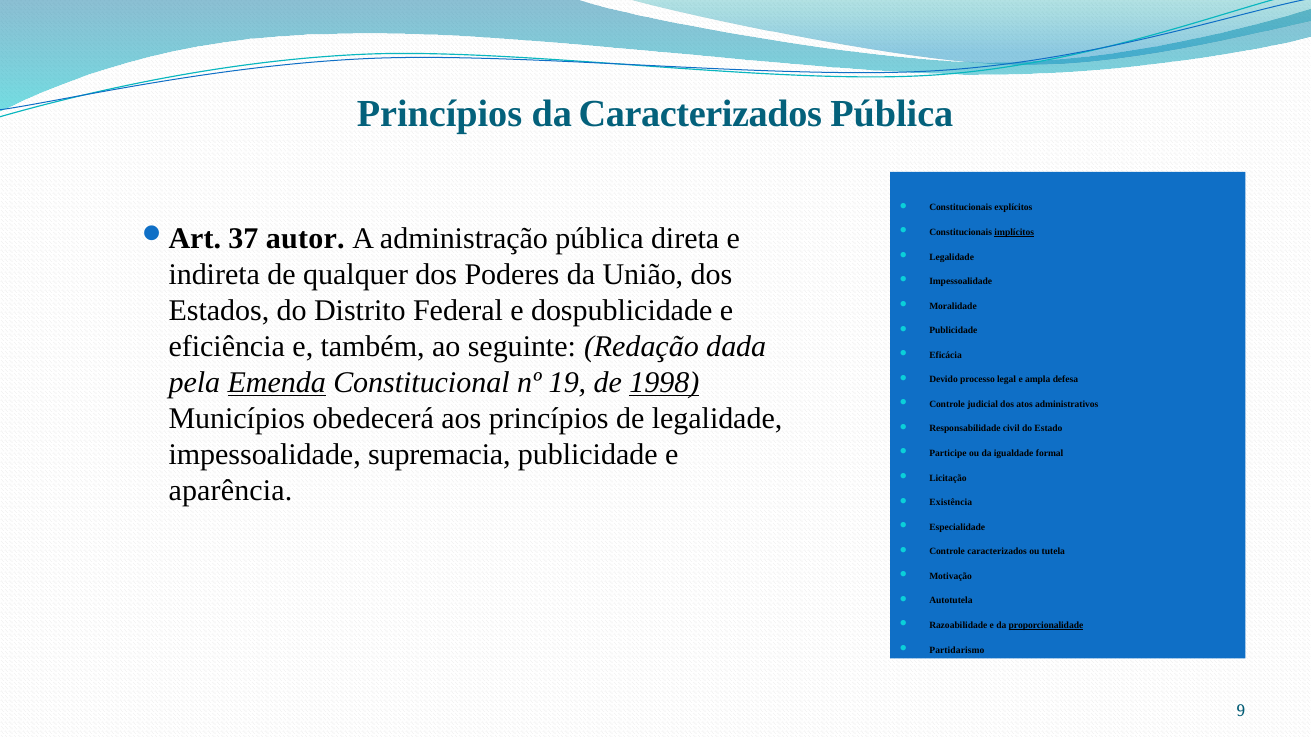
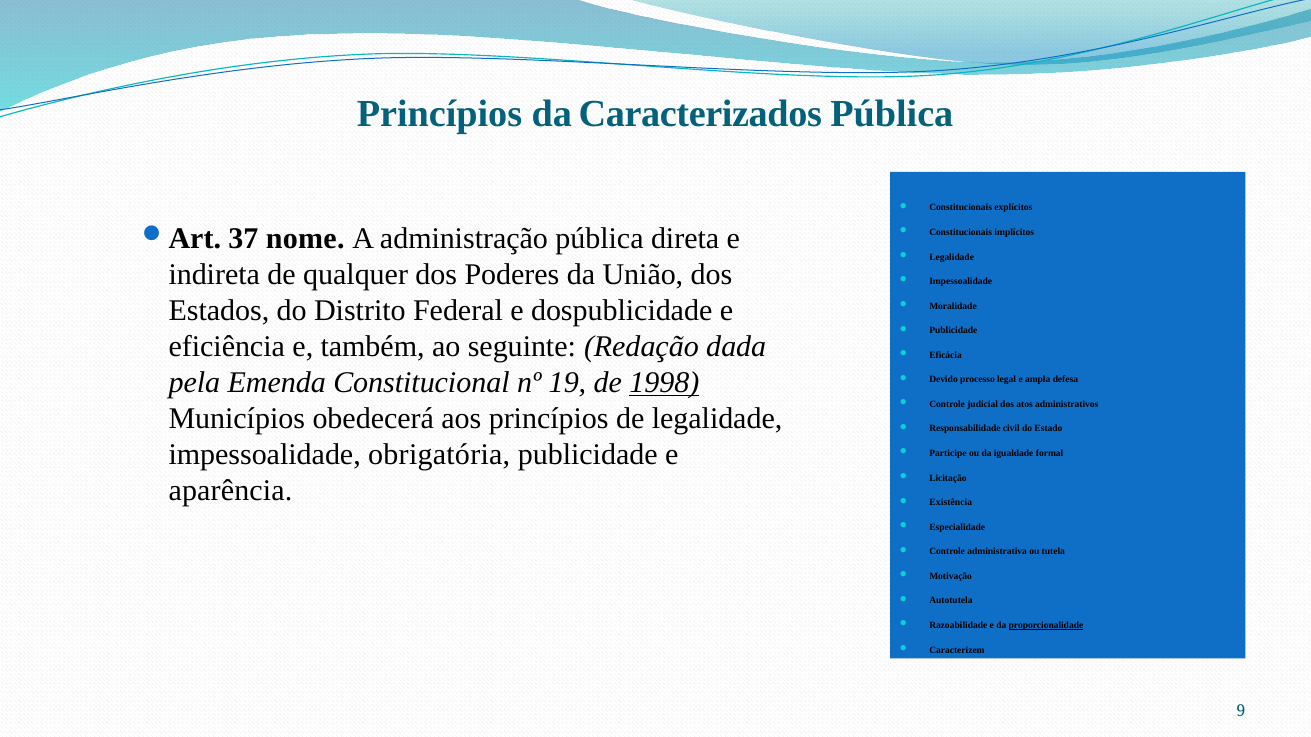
autor: autor -> nome (305, 239)
implícitos underline: present -> none (1014, 232)
Emenda underline: present -> none (277, 383)
supremacia: supremacia -> obrigatória (439, 455)
Controle caracterizados: caracterizados -> administrativa (997, 552)
Partidarismo: Partidarismo -> Caracterizem (957, 650)
